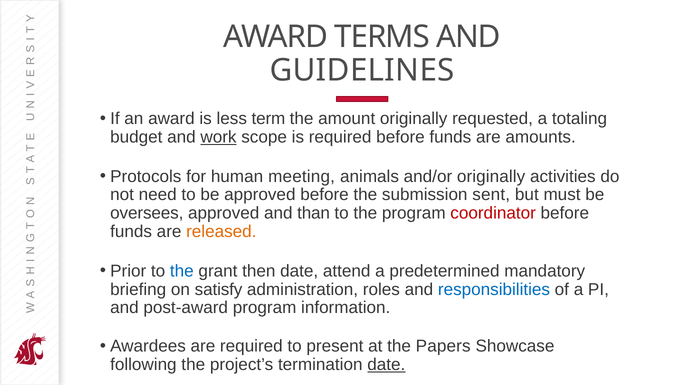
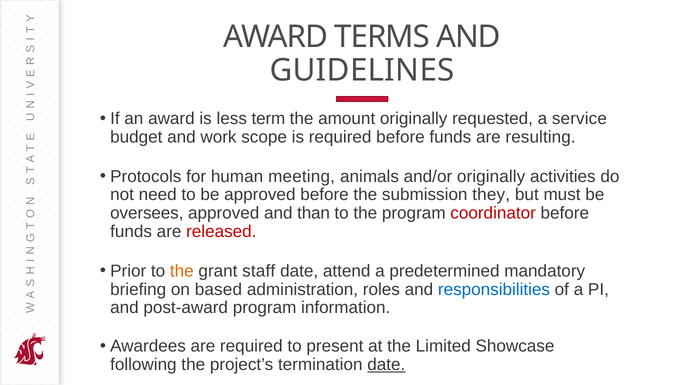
totaling: totaling -> service (579, 119)
work underline: present -> none (218, 137)
amounts: amounts -> resulting (541, 137)
sent: sent -> they (491, 195)
released colour: orange -> red (221, 232)
the colour: blue -> orange (182, 271)
then: then -> staff (259, 271)
satisfy: satisfy -> based (218, 289)
Papers: Papers -> Limited (443, 346)
